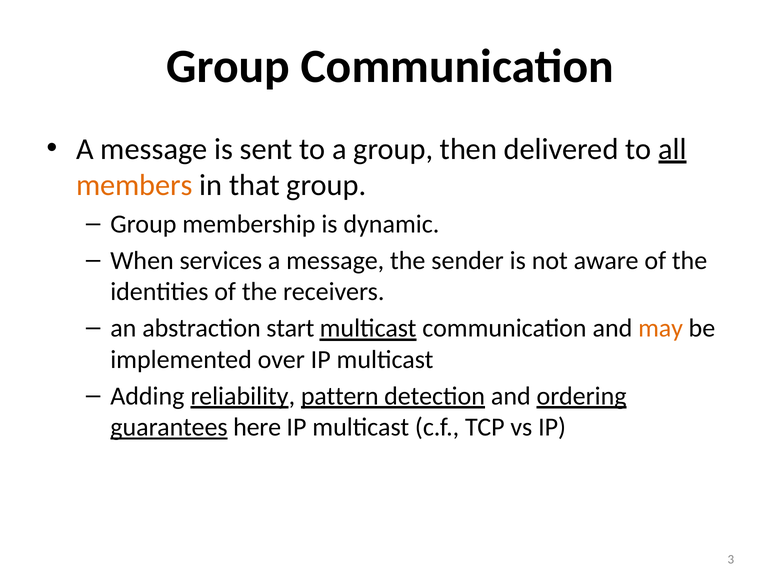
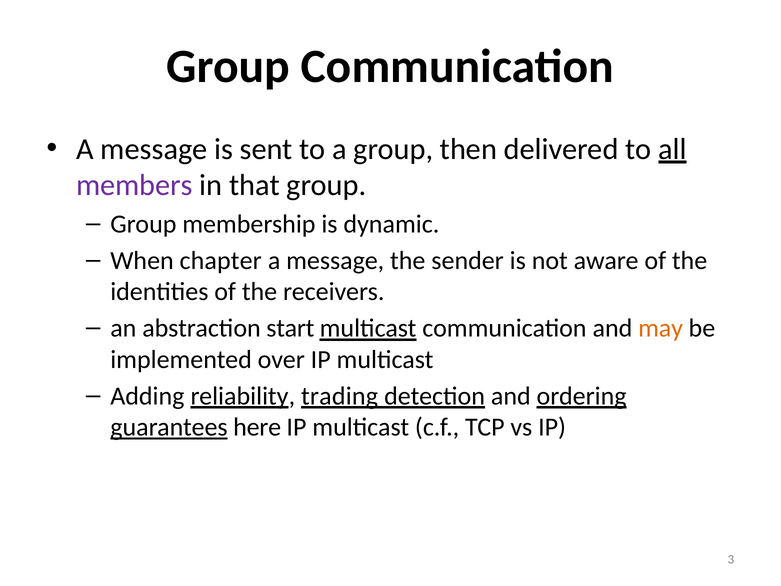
members colour: orange -> purple (134, 185)
services: services -> chapter (221, 261)
pattern: pattern -> trading (340, 396)
